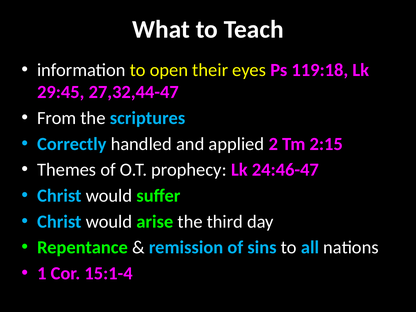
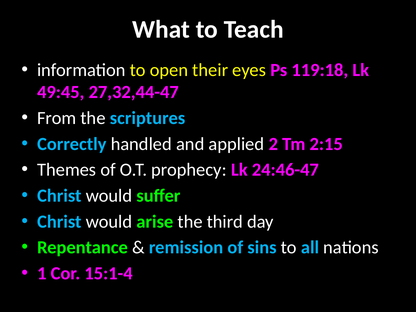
29:45: 29:45 -> 49:45 (61, 92)
